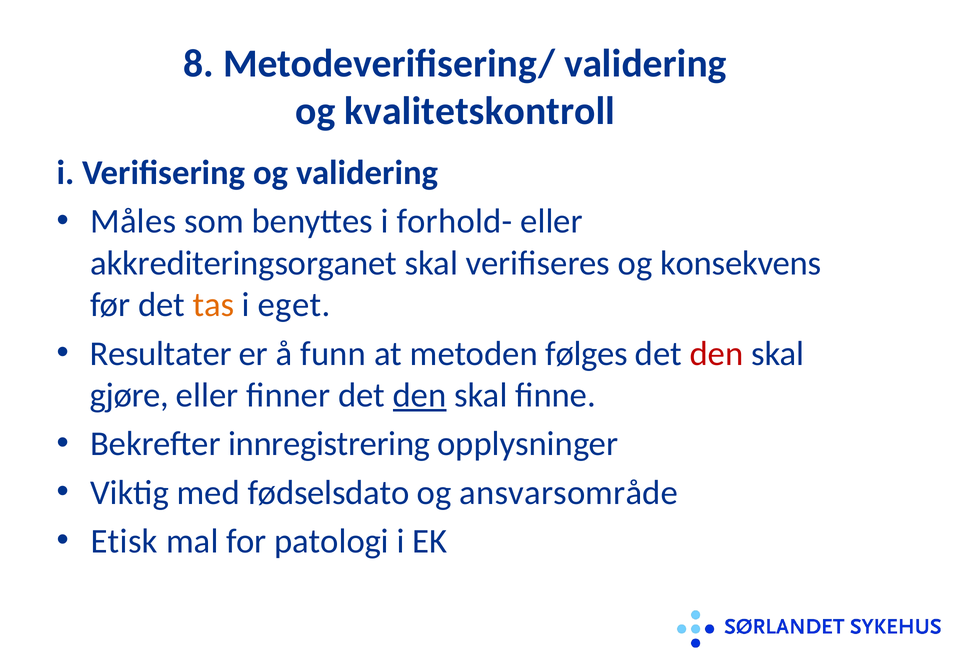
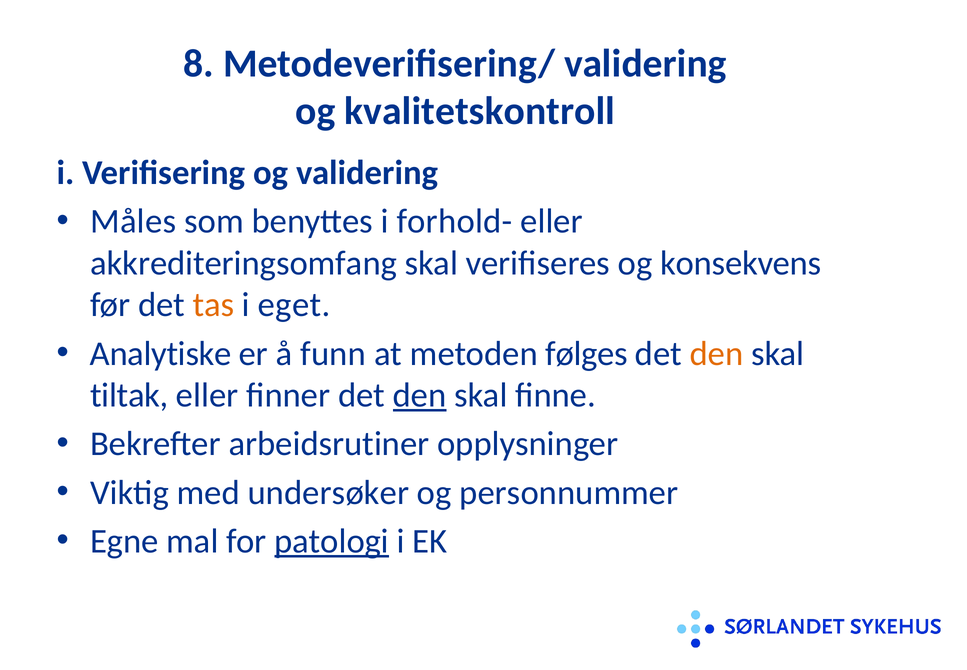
akkrediteringsorganet: akkrediteringsorganet -> akkrediteringsomfang (244, 263)
Resultater: Resultater -> Analytiske (161, 353)
den colour: red -> orange (717, 353)
gjøre: gjøre -> tiltak (129, 395)
innregistrering: innregistrering -> arbeidsrutiner (329, 444)
fødselsdato: fødselsdato -> undersøker (328, 492)
ansvarsområde: ansvarsområde -> personnummer (569, 492)
Etisk: Etisk -> Egne (124, 541)
patologi underline: none -> present (332, 541)
